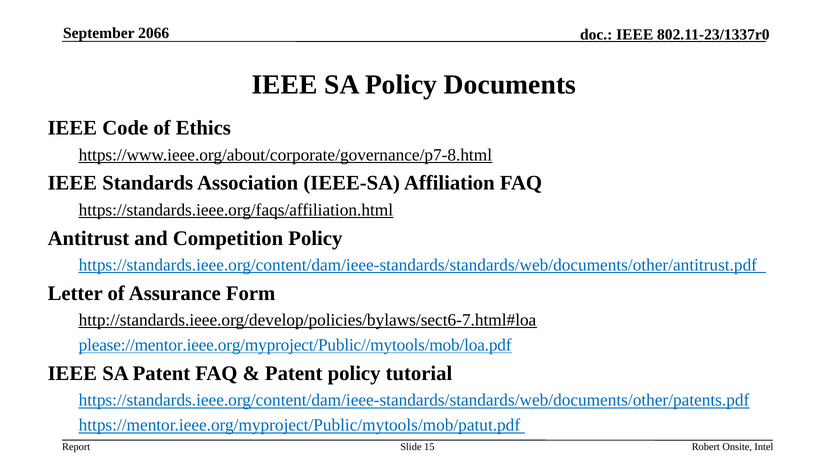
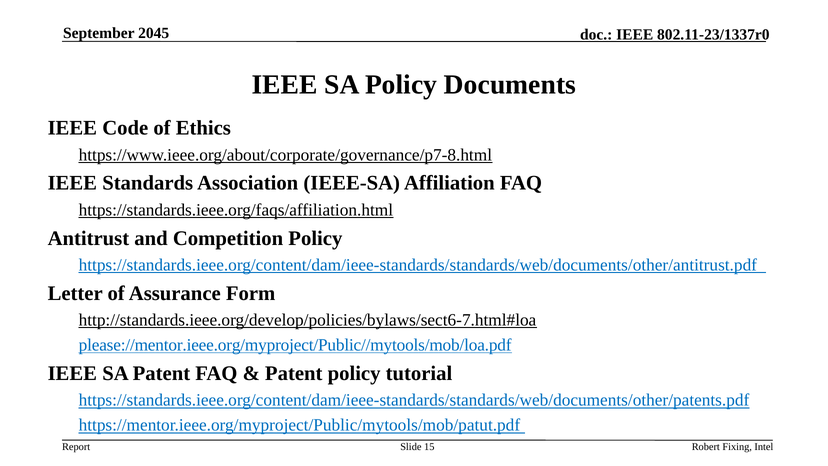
2066: 2066 -> 2045 (154, 33)
Onsite: Onsite -> Fixing (737, 447)
